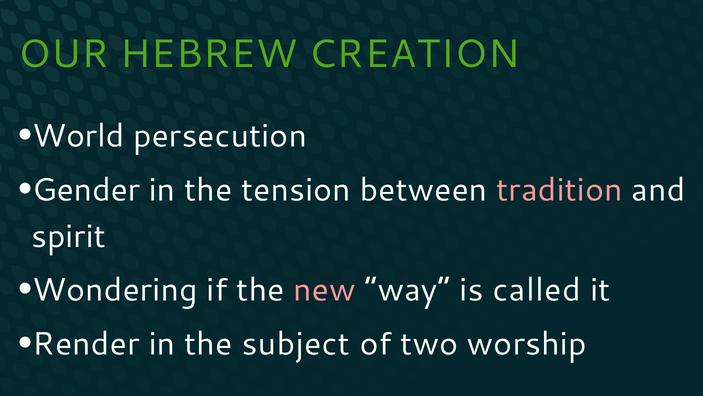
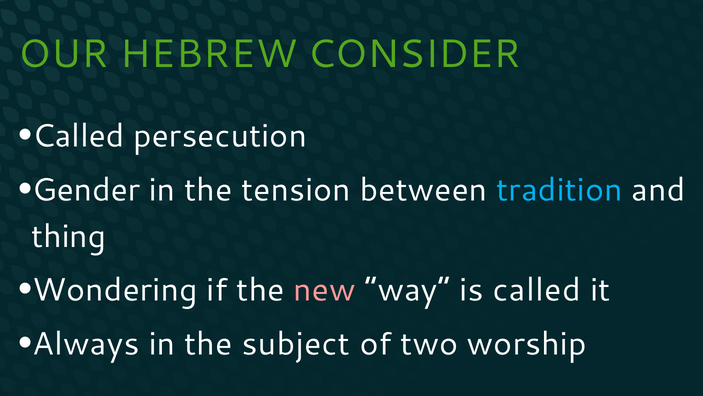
CREATION: CREATION -> CONSIDER (414, 54)
World: World -> Called (78, 136)
tradition colour: pink -> light blue (559, 190)
spirit: spirit -> thing (69, 236)
Render: Render -> Always (86, 343)
